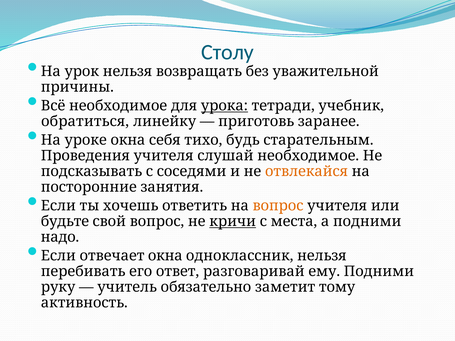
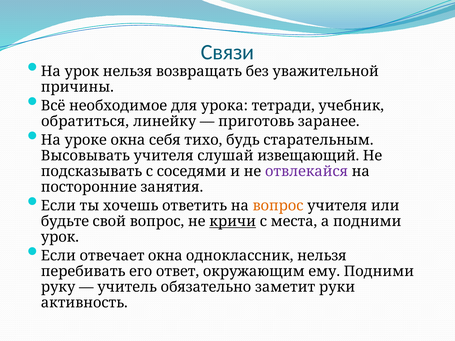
Столу: Столу -> Связи (228, 52)
урока underline: present -> none (224, 106)
Проведения: Проведения -> Высовывать (85, 156)
слушай необходимое: необходимое -> извещающий (308, 156)
отвлекайся colour: orange -> purple (307, 172)
надо: надо -> урок (60, 237)
разговаривай: разговаривай -> окружающим (254, 272)
тому: тому -> руки (337, 287)
